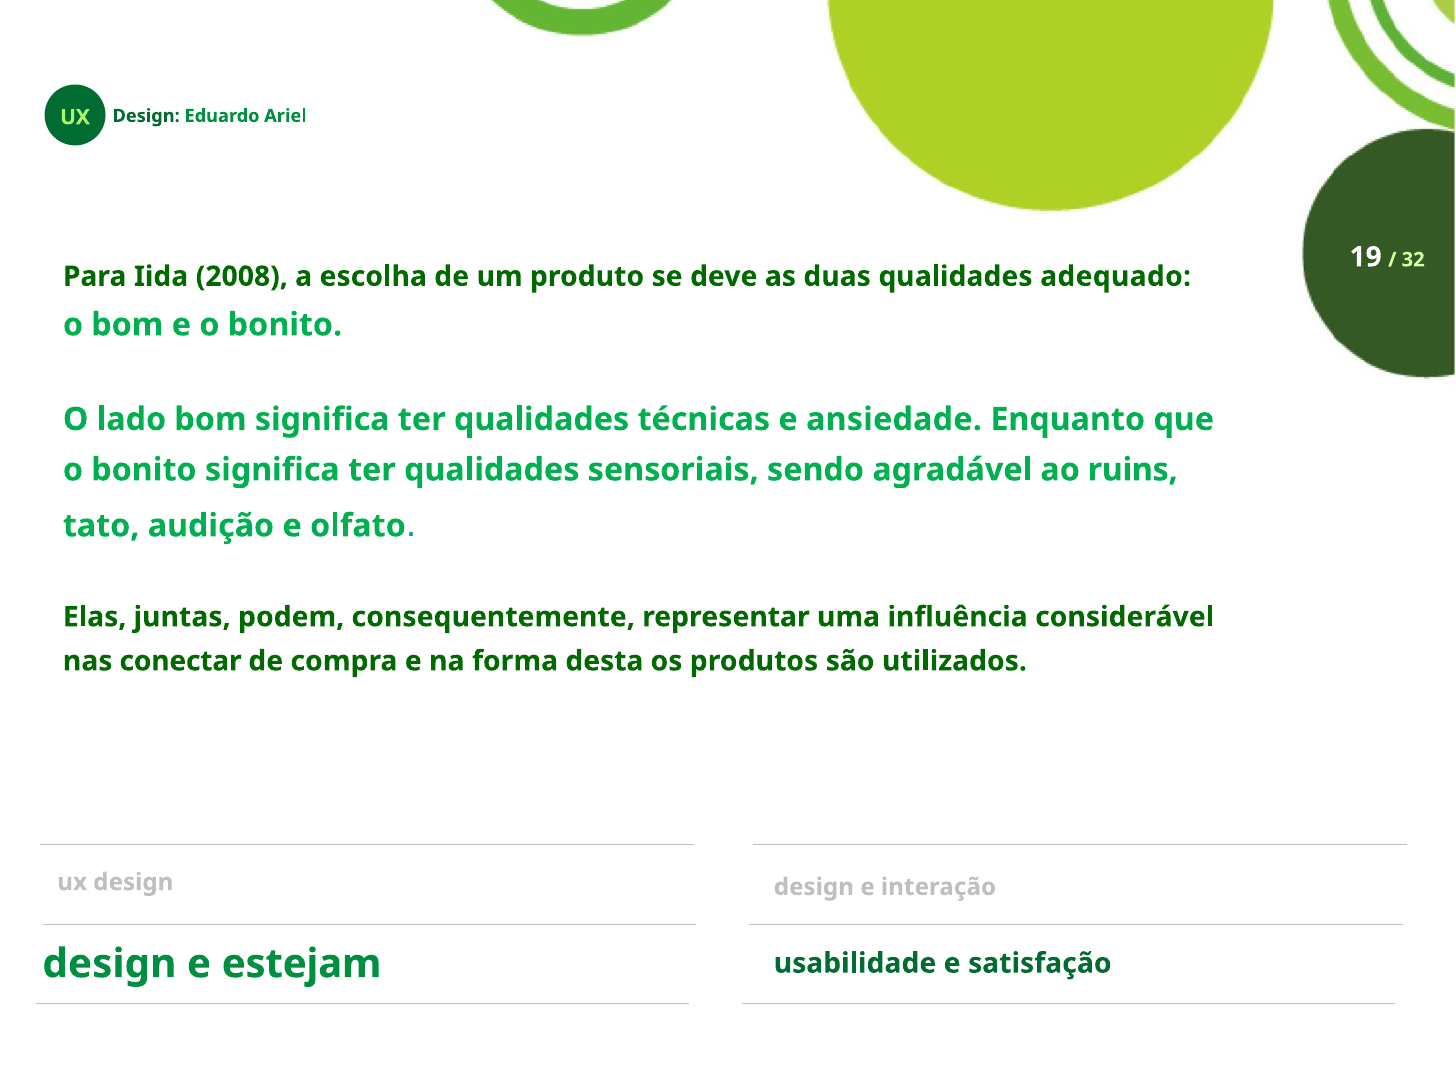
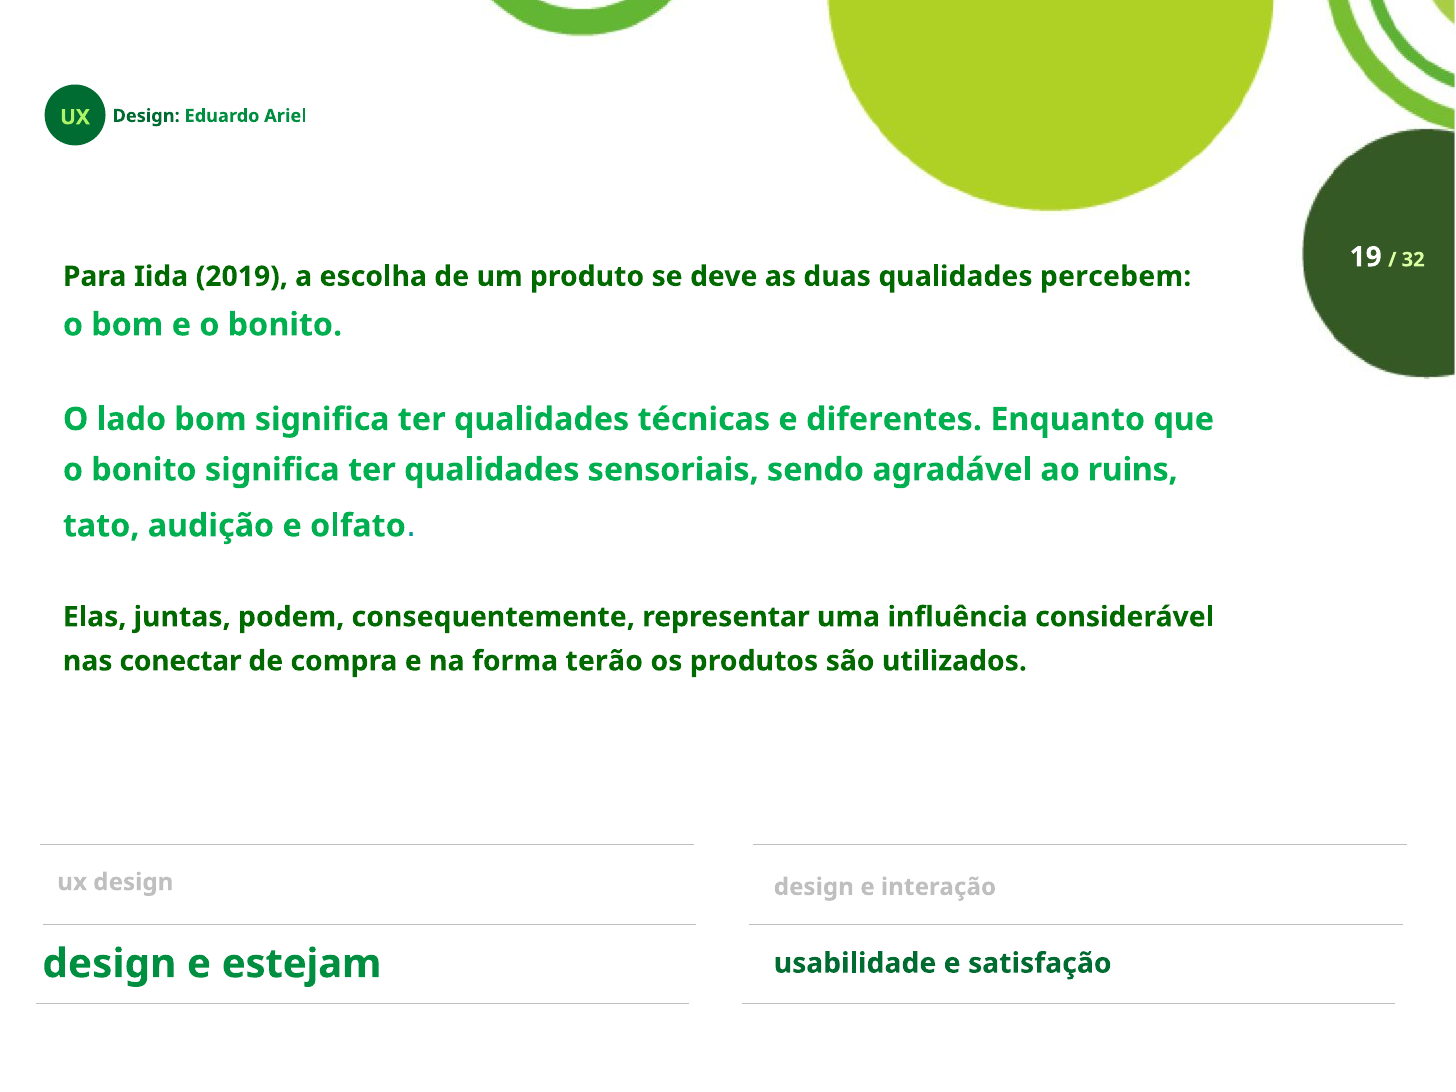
2008: 2008 -> 2019 (242, 276)
adequado: adequado -> percebem (1116, 276)
ansiedade: ansiedade -> diferentes (894, 419)
desta: desta -> terão (604, 661)
